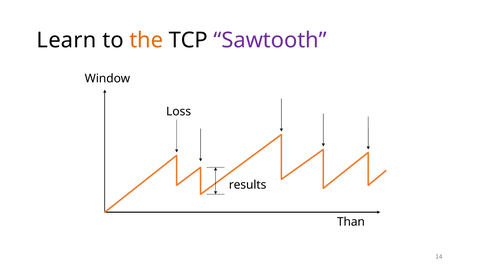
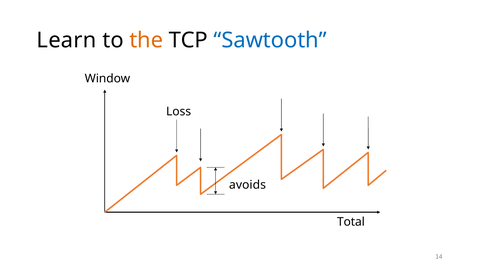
Sawtooth colour: purple -> blue (270, 40)
results: results -> avoids (248, 185)
Than: Than -> Total (351, 222)
